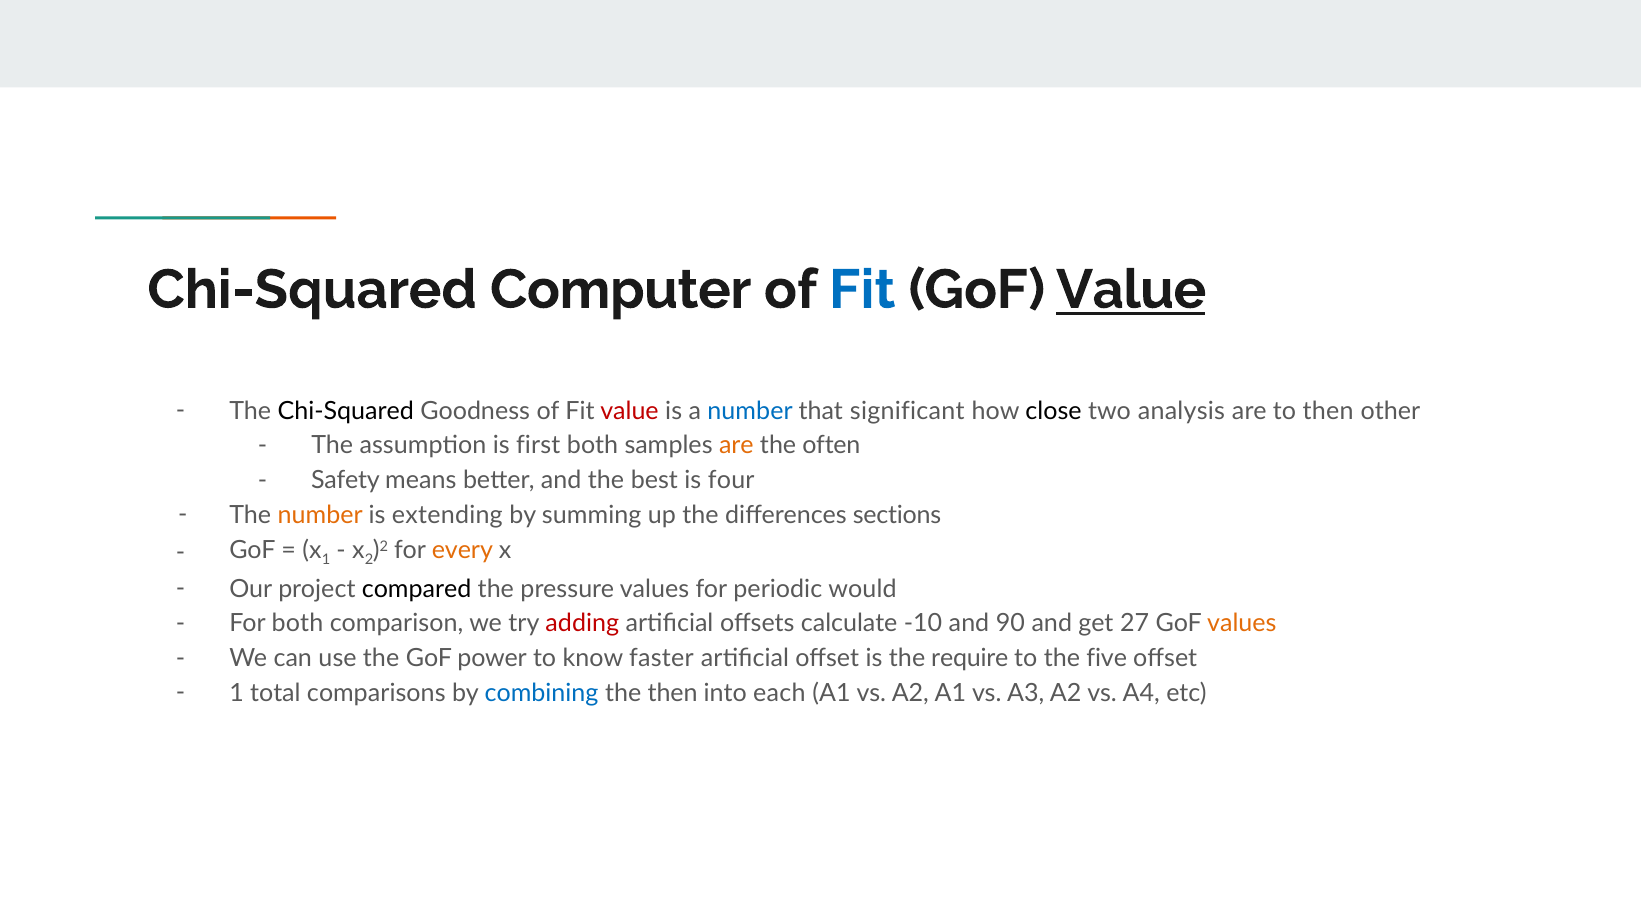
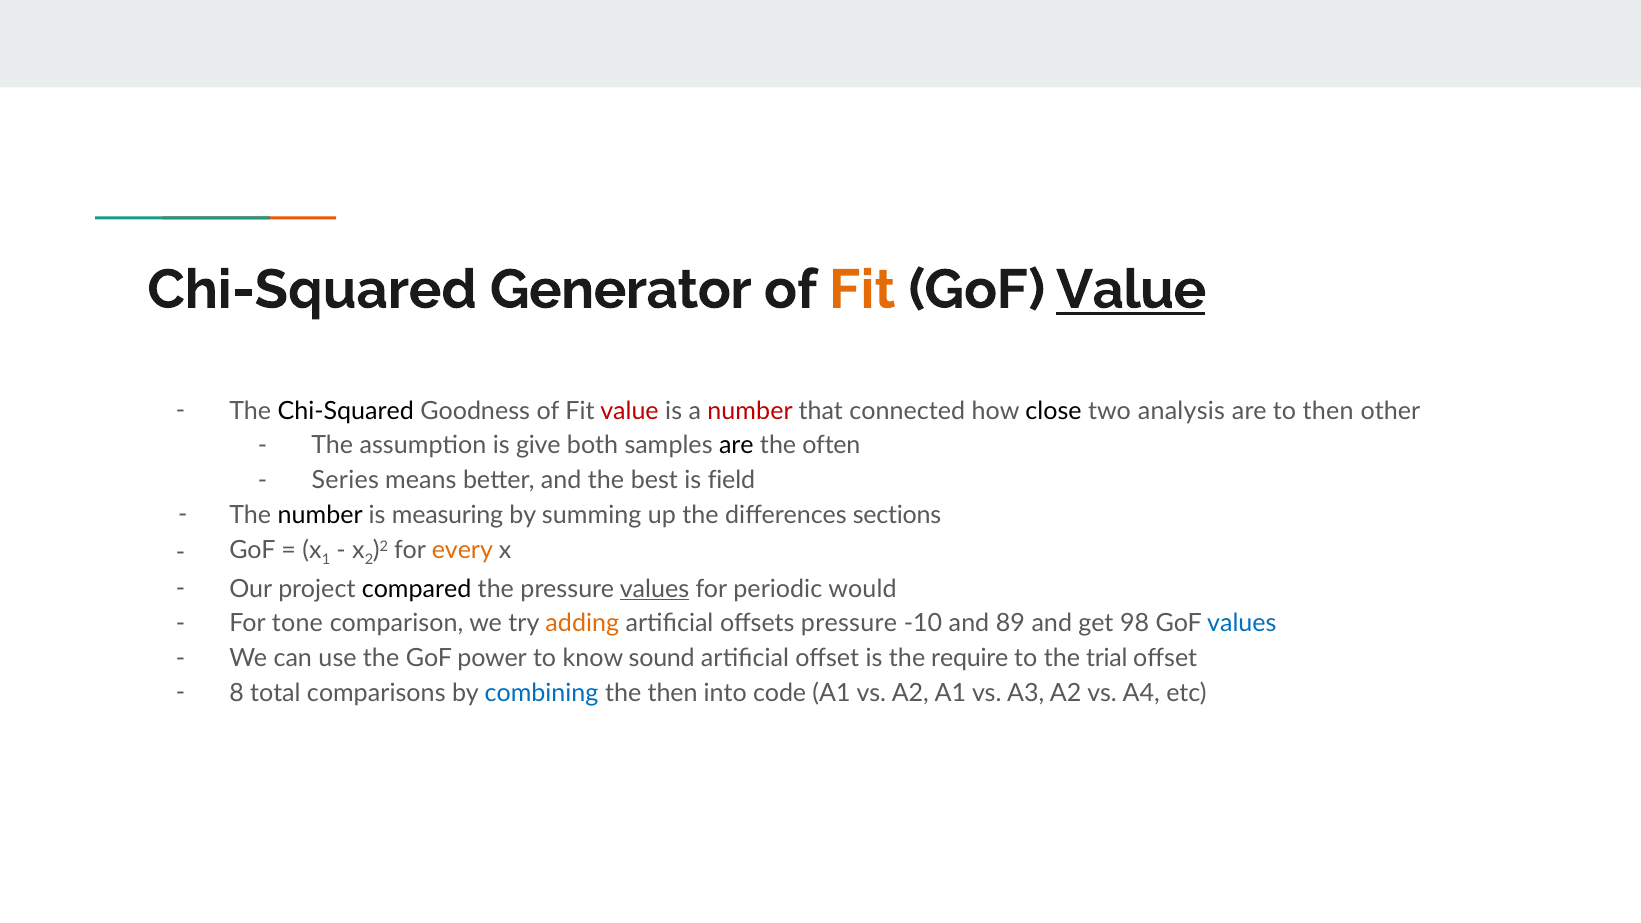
Computer: Computer -> Generator (621, 290)
Fit colour: blue -> orange (862, 290)
number colour: blue -> red (750, 411)
significant: significant -> connected (907, 411)
first: first -> give (538, 446)
are colour: orange -> black (736, 446)
Safety: Safety -> Series (345, 480)
four: four -> field (731, 480)
number colour: orange -> black (320, 515)
extending: extending -> measuring (448, 515)
values underline: none -> present (654, 589)
For both: both -> tone (297, 624)
adding colour: red -> orange (582, 624)
offsets calculate: calculate -> pressure (849, 624)
90: 90 -> 89 (1010, 624)
27: 27 -> 98 (1135, 624)
values colour: orange -> blue (1242, 624)
faster: faster -> sound (662, 658)
five: five -> trial (1107, 658)
1: 1 -> 8 (237, 693)
each: each -> code (780, 693)
